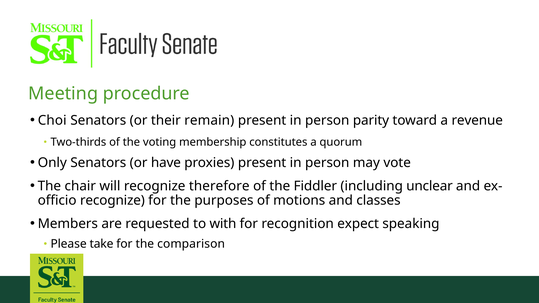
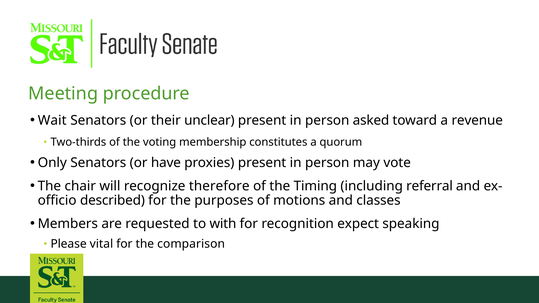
Choi: Choi -> Wait (52, 120)
remain: remain -> unclear (209, 120)
parity: parity -> asked (371, 120)
Fiddler: Fiddler -> Timing (315, 186)
unclear: unclear -> referral (430, 186)
recognize: recognize -> described (112, 201)
take: take -> vital (101, 244)
